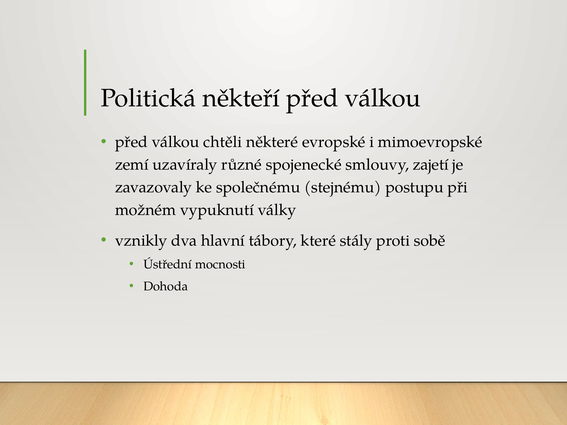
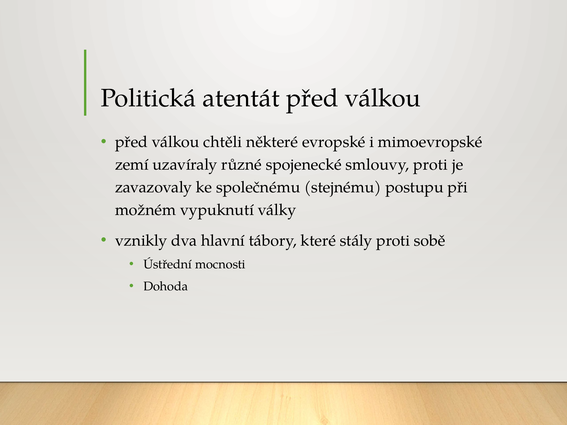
někteří: někteří -> atentát (241, 98)
smlouvy zajetí: zajetí -> proti (430, 165)
